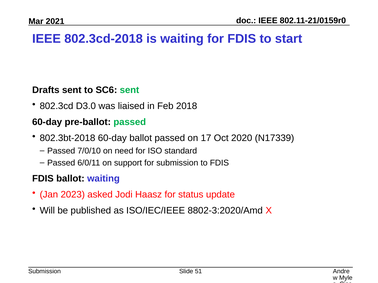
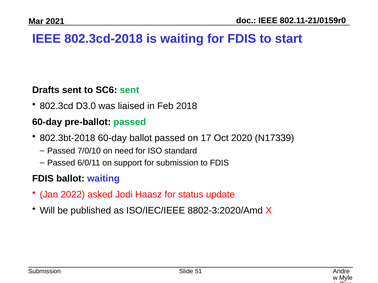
2023: 2023 -> 2022 (73, 195)
